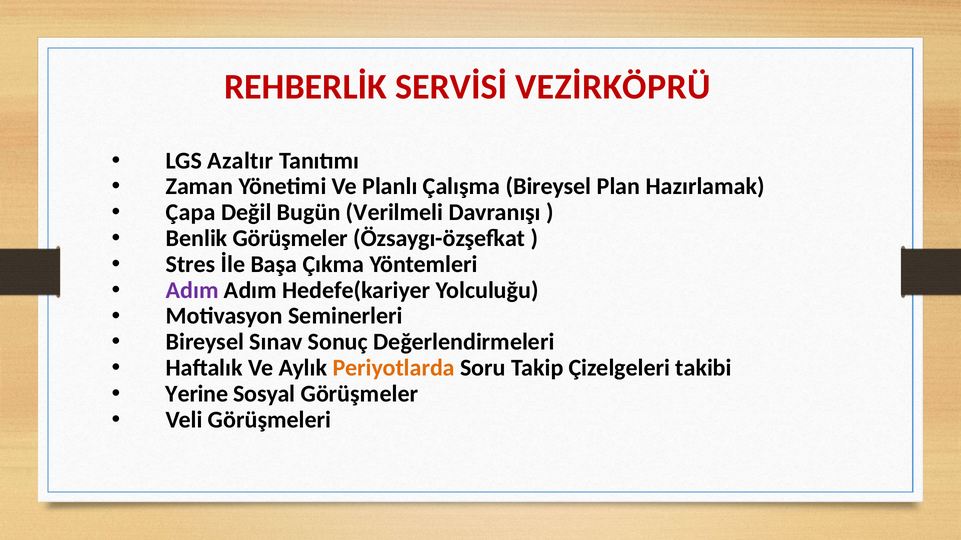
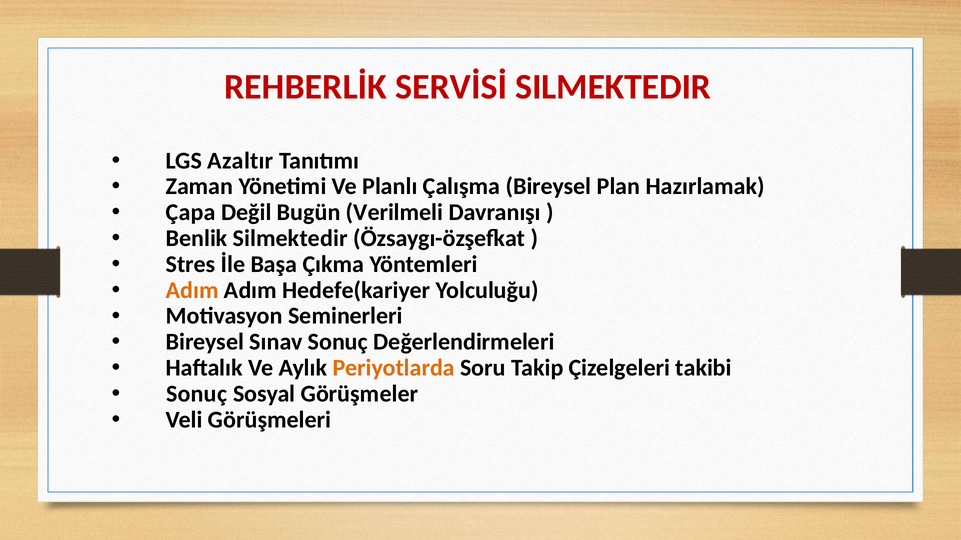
SERVİSİ VEZİRKÖPRÜ: VEZİRKÖPRÜ -> SILMEKTEDIR (613, 87)
Benlik Görüşmeler: Görüşmeler -> Silmektedir (290, 239)
Adım colour: purple -> orange (192, 290)
Yerine: Yerine -> Sonuç (197, 394)
